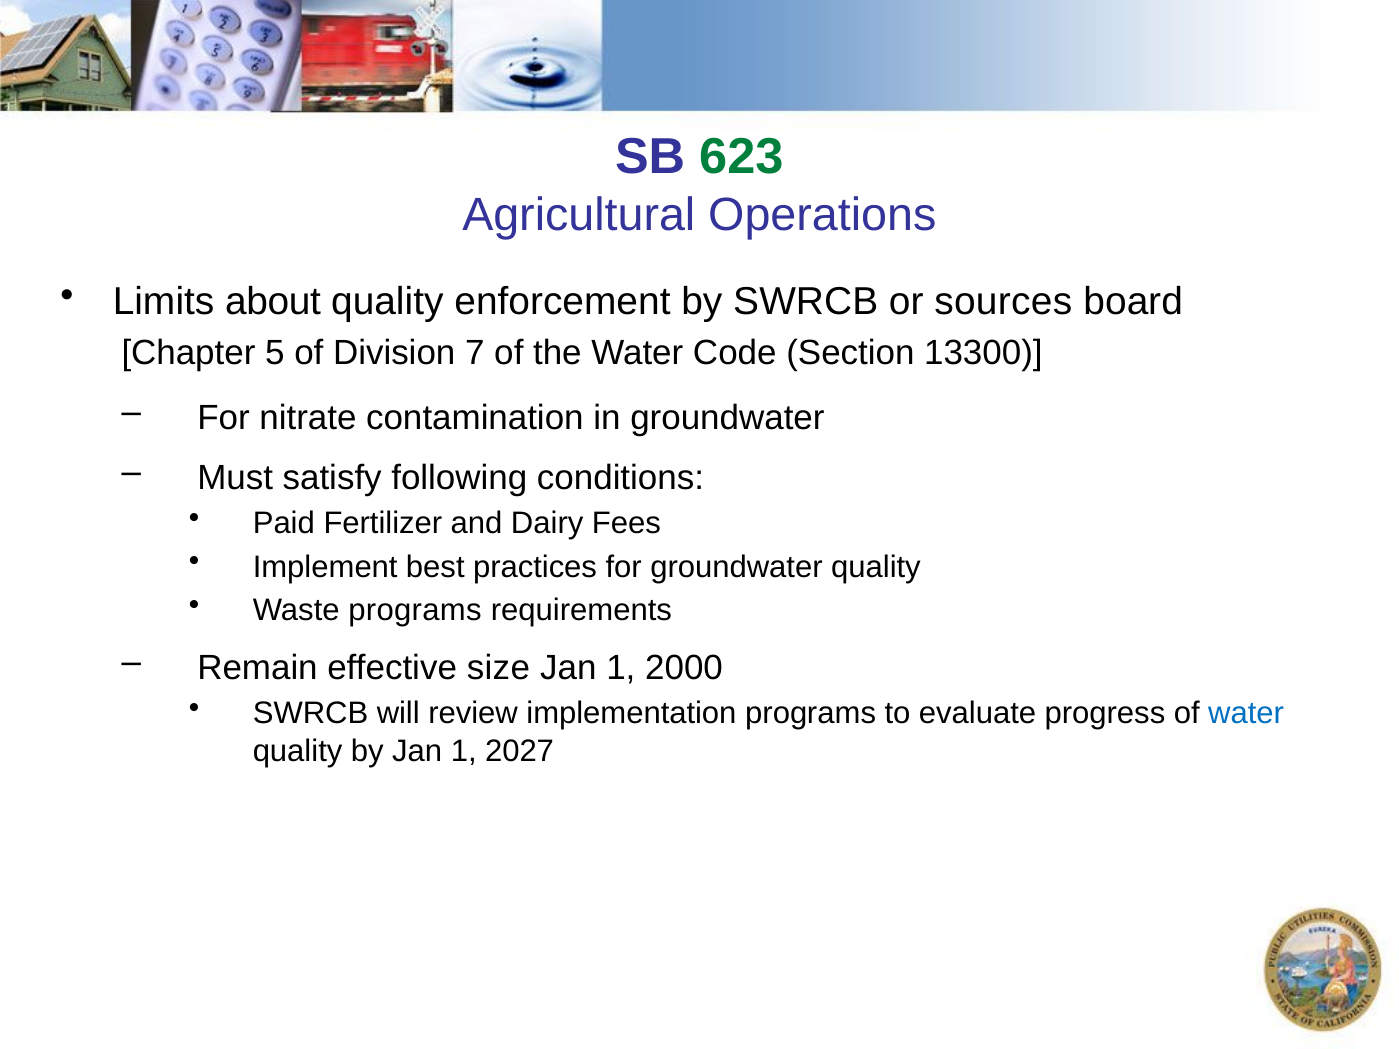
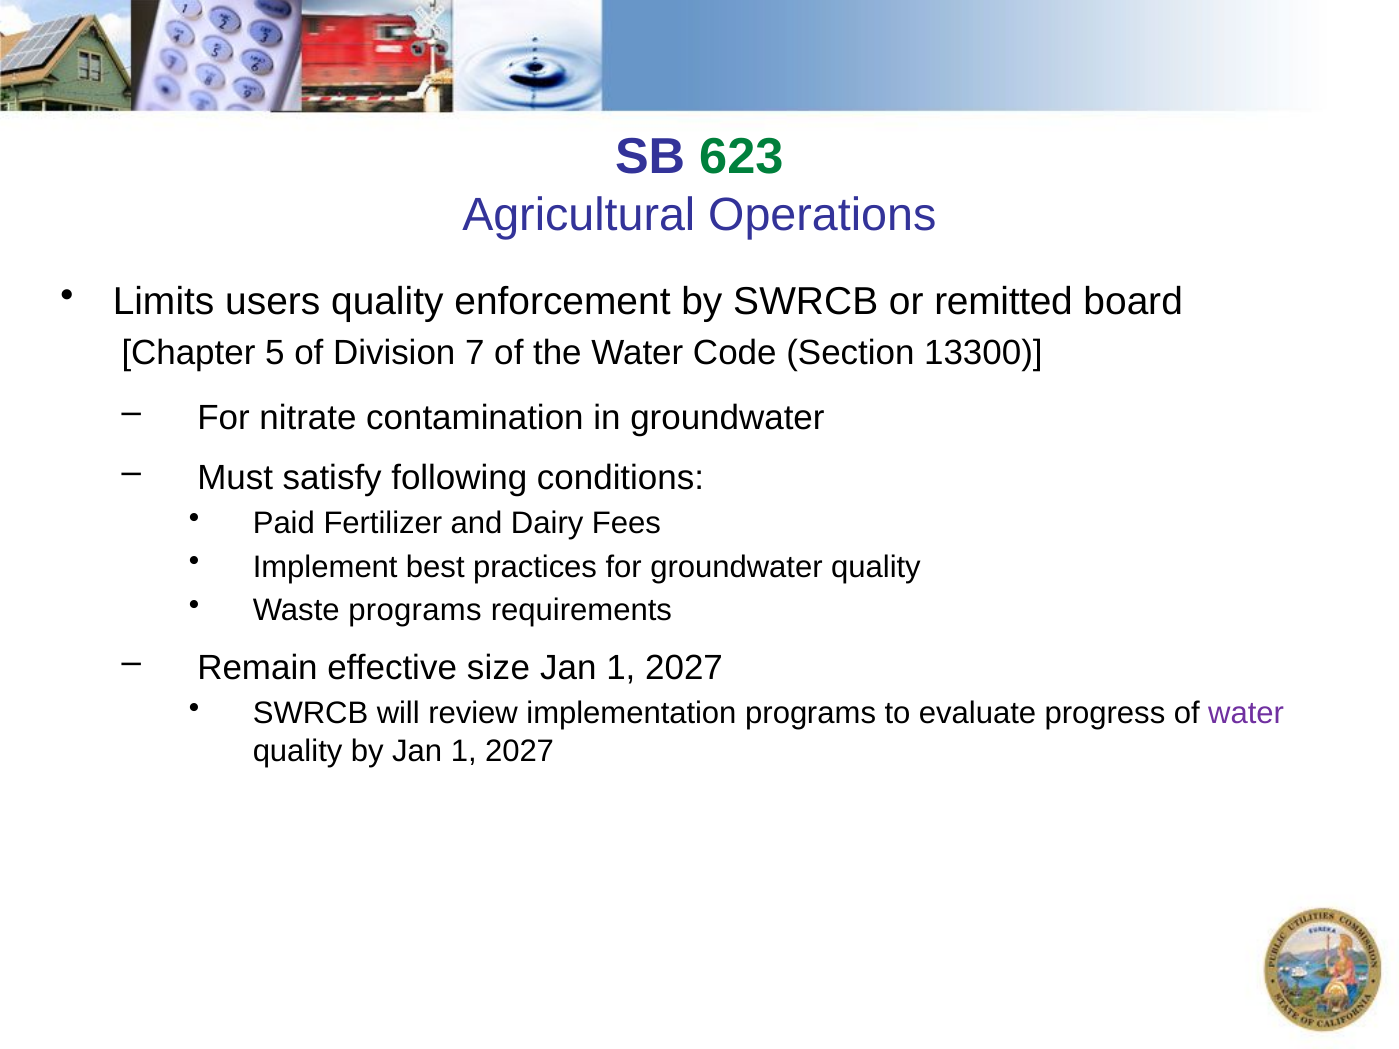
about: about -> users (273, 302)
sources: sources -> remitted (1004, 302)
2000: 2000 -> 2027 (684, 668)
water colour: blue -> purple (1246, 714)
